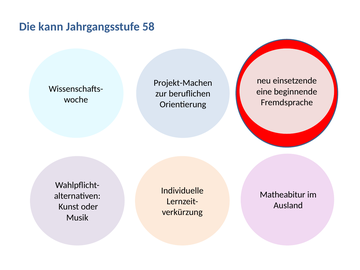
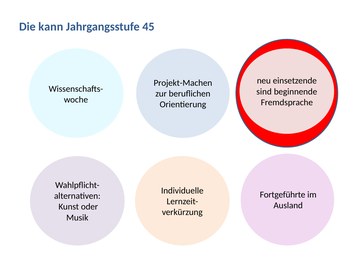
58: 58 -> 45 (148, 27)
eine: eine -> sind (264, 92)
Matheabitur: Matheabitur -> Fortgeführte (283, 195)
